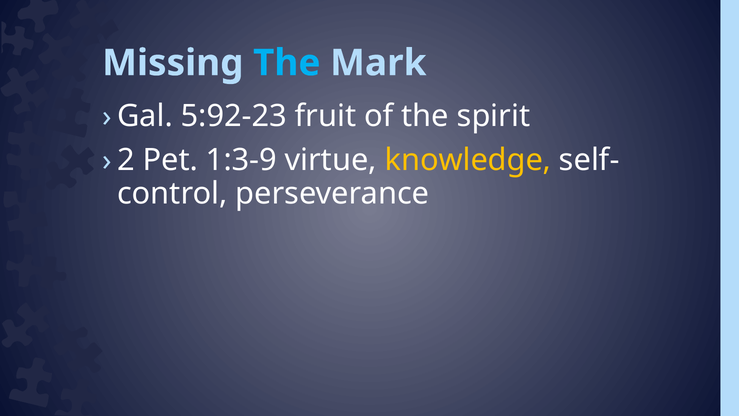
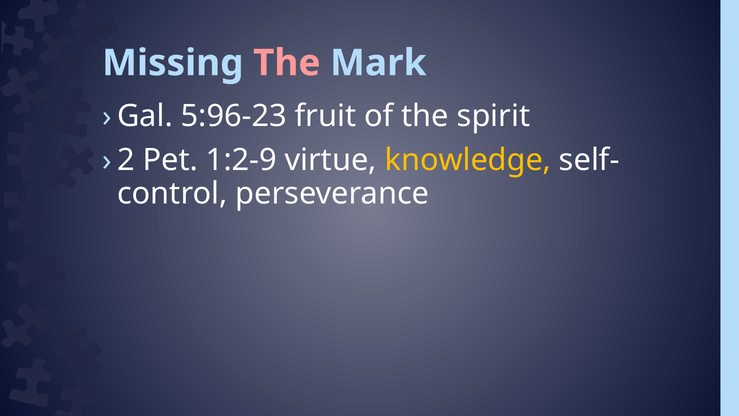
The colour: light blue -> pink (287, 63)
5:92-23: 5:92-23 -> 5:96-23 (234, 116)
1:3-9: 1:3-9 -> 1:2-9 (241, 160)
